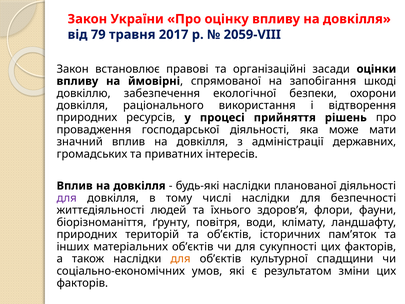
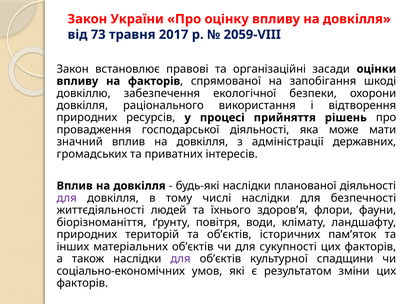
79: 79 -> 73 (98, 35)
на ймовірні: ймовірні -> факторів (154, 81)
для colour: orange -> purple (181, 259)
